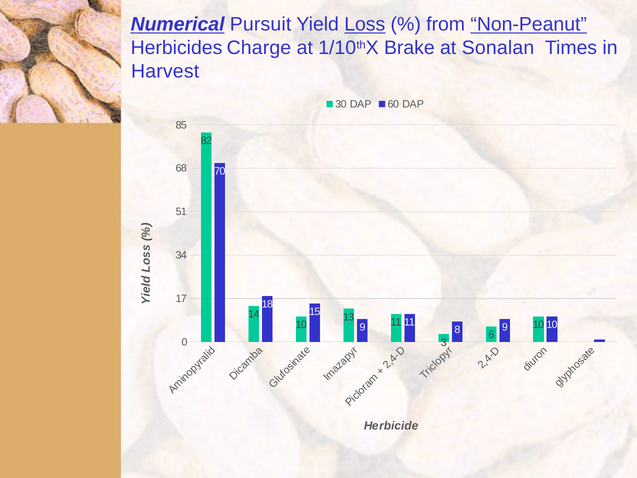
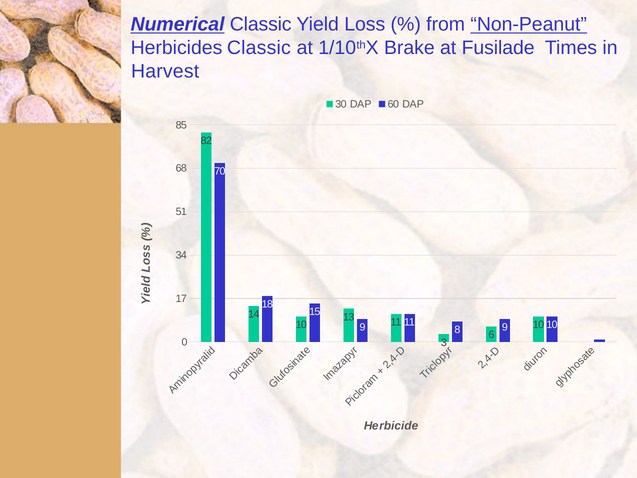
Numerical Pursuit: Pursuit -> Classic (261, 25)
Loss underline: present -> none (365, 25)
Herbicides Charge: Charge -> Classic (259, 48)
Sonalan: Sonalan -> Fusilade (498, 48)
